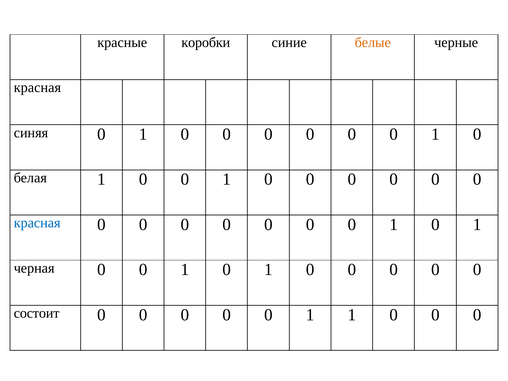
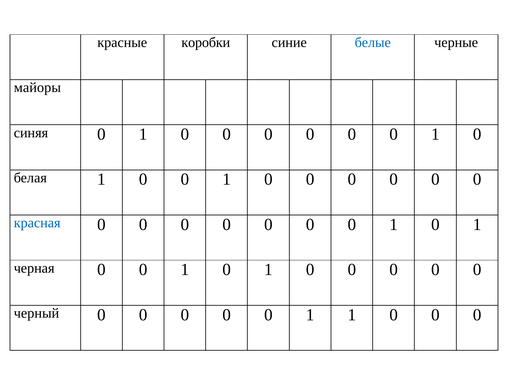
белые colour: orange -> blue (373, 42)
красная: красная -> майоры (37, 88)
состоит: состоит -> черный (36, 313)
